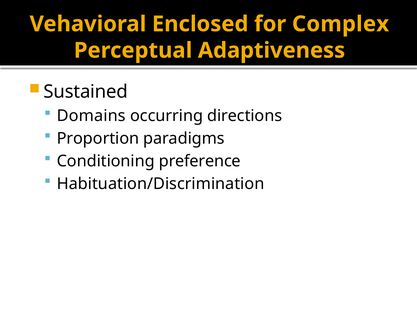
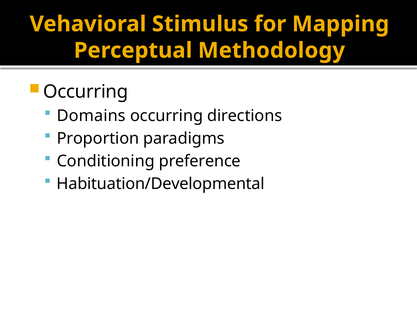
Enclosed: Enclosed -> Stimulus (200, 24)
Complex: Complex -> Mapping (341, 24)
Adaptiveness: Adaptiveness -> Methodology (271, 50)
Sustained: Sustained -> Occurring (86, 92)
Habituation/Discrimination: Habituation/Discrimination -> Habituation/Developmental (161, 184)
